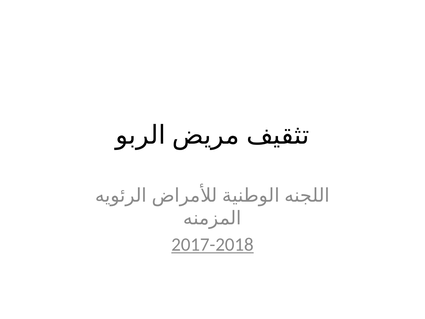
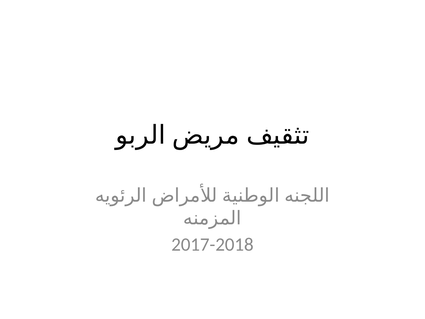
2017-2018 underline: present -> none (212, 245)
